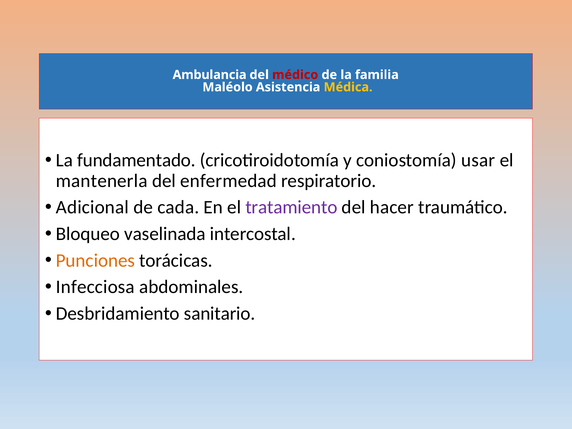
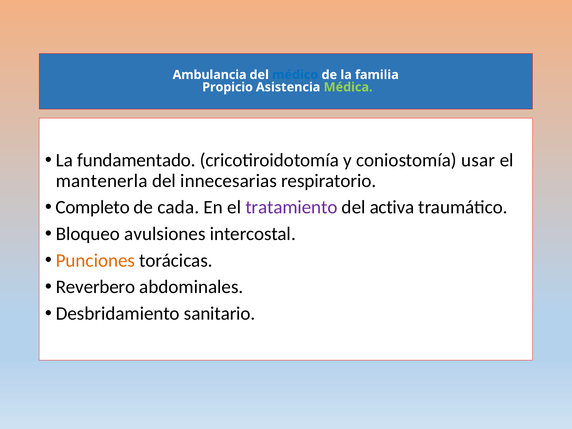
médico colour: red -> blue (295, 75)
Maléolo: Maléolo -> Propicio (228, 87)
Médica colour: yellow -> light green (348, 87)
enfermedad: enfermedad -> innecesarias (229, 181)
Adicional: Adicional -> Completo (93, 207)
hacer: hacer -> activa (392, 207)
vaselinada: vaselinada -> avulsiones (165, 234)
Infecciosa: Infecciosa -> Reverbero (95, 287)
